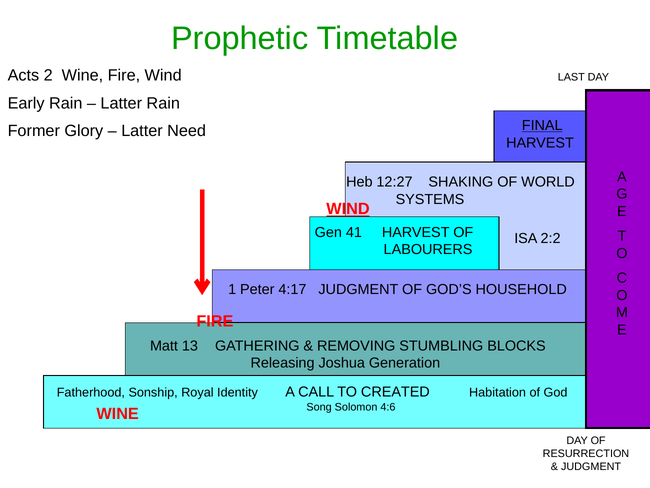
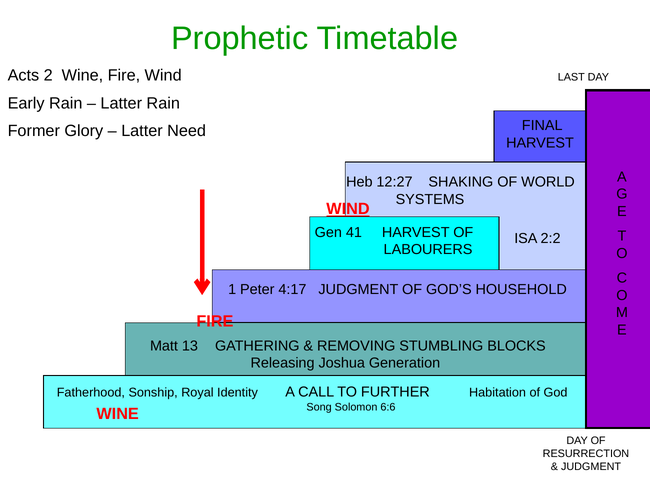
FINAL underline: present -> none (542, 125)
CREATED: CREATED -> FURTHER (395, 392)
4:6: 4:6 -> 6:6 (388, 407)
